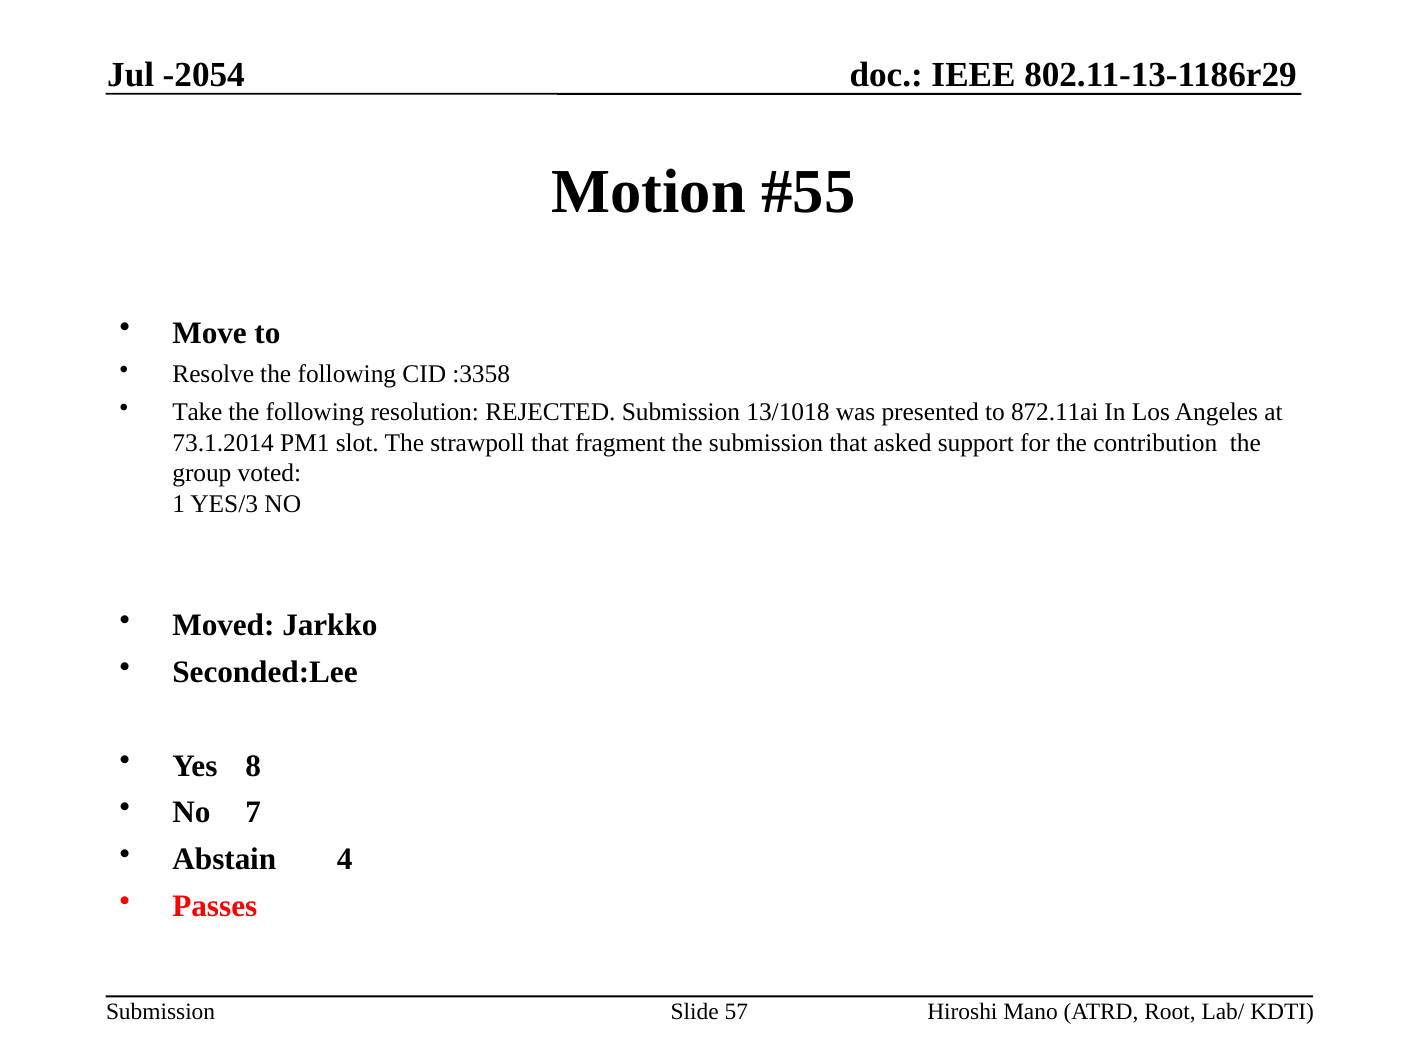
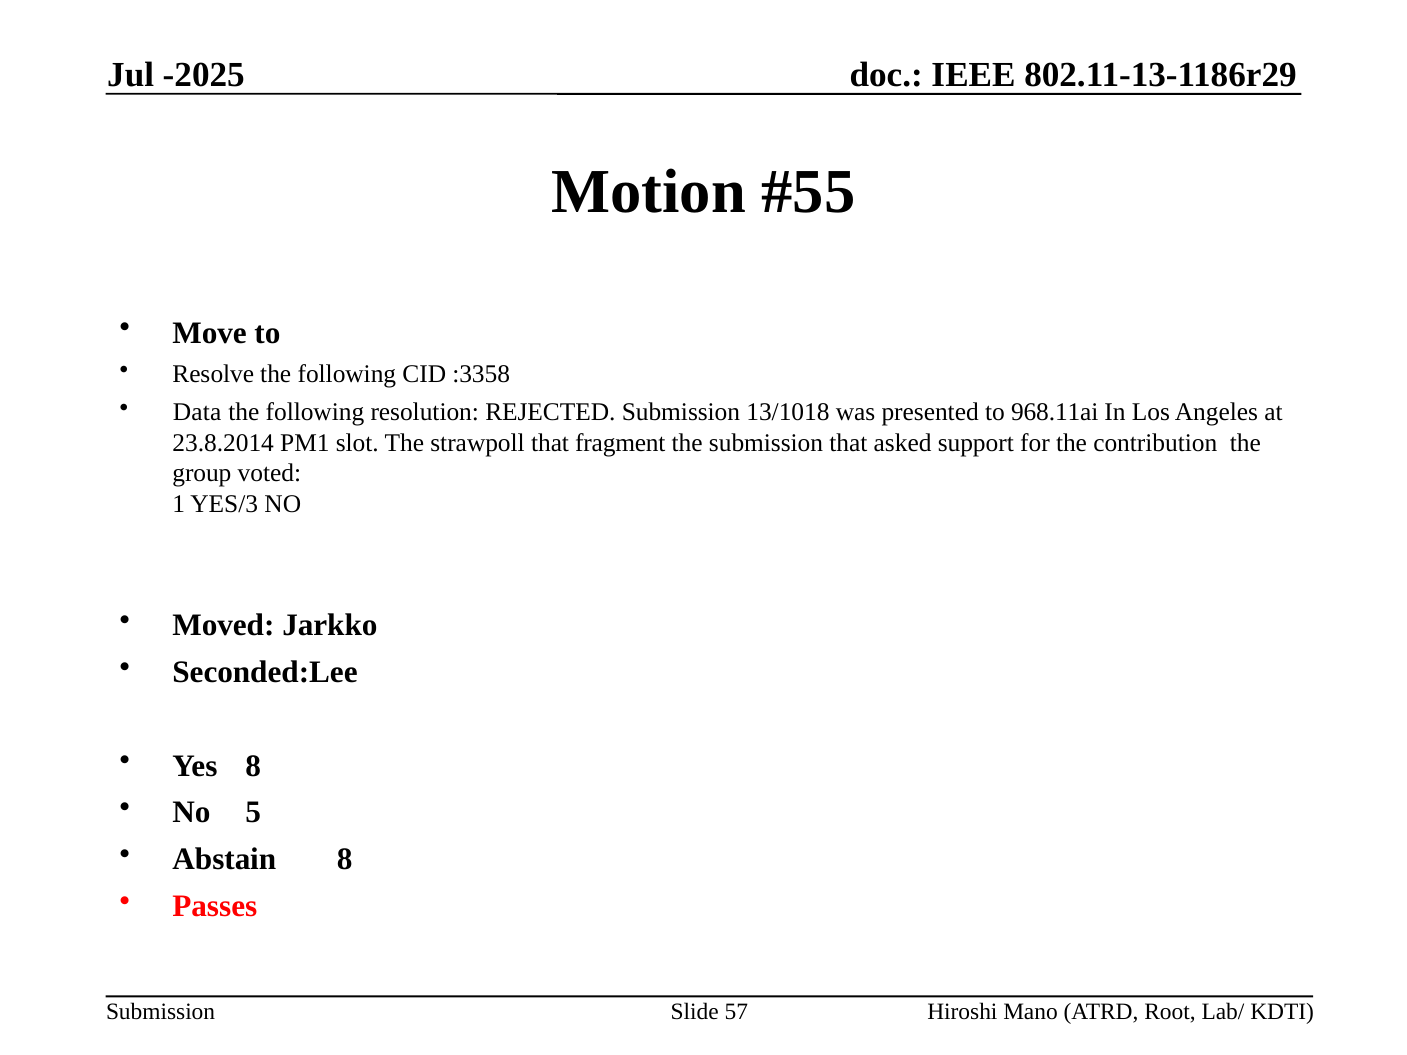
-2054: -2054 -> -2025 (204, 75)
Take: Take -> Data (197, 413)
872.11ai: 872.11ai -> 968.11ai (1055, 413)
73.1.2014: 73.1.2014 -> 23.8.2014 (223, 443)
7: 7 -> 5 (253, 813)
Abstain 4: 4 -> 8 (345, 860)
